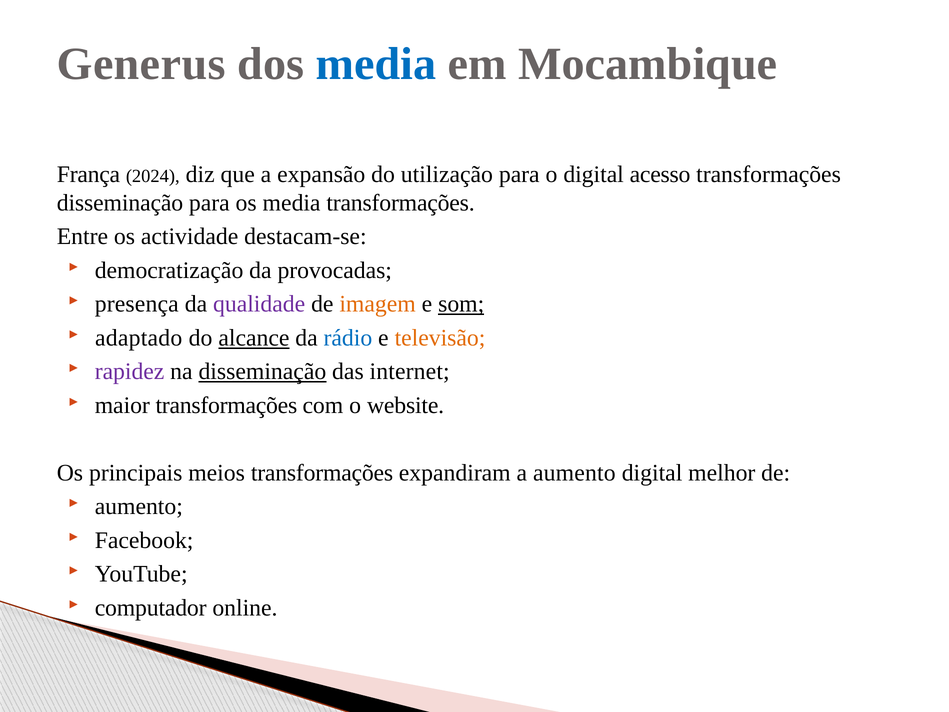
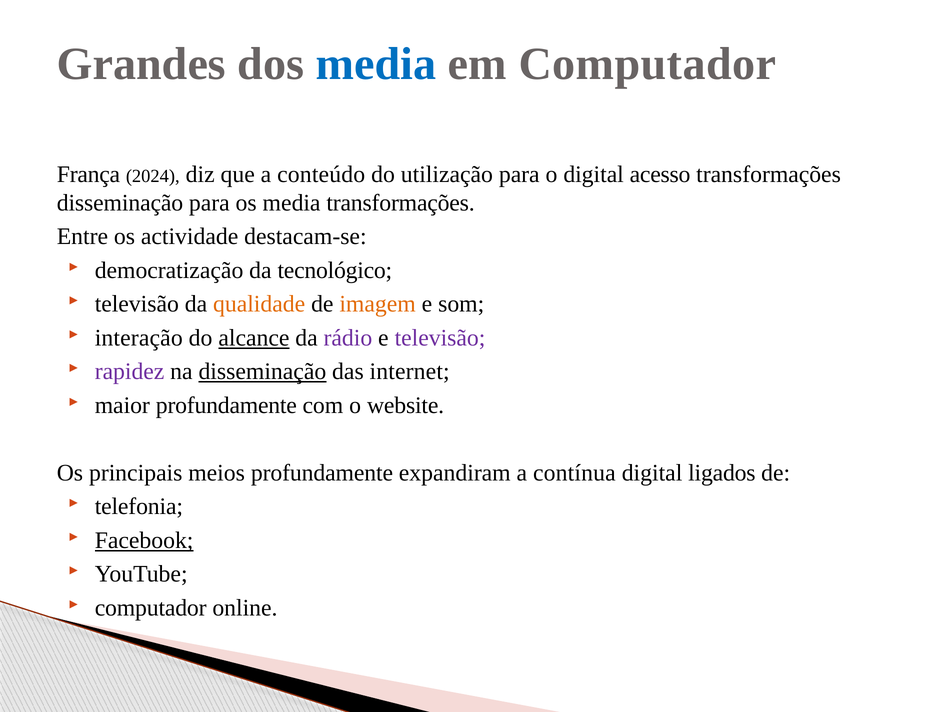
Generus: Generus -> Grandes (141, 64)
em Mocambique: Mocambique -> Computador (647, 64)
expansão: expansão -> conteúdo (321, 174)
provocadas: provocadas -> tecnológico (335, 270)
presença: presença -> televisão (137, 304)
qualidade colour: purple -> orange (259, 304)
som underline: present -> none (461, 304)
adaptado: adaptado -> interação (139, 338)
rádio colour: blue -> purple (348, 338)
televisão colour: orange -> purple (440, 338)
maior transformações: transformações -> profundamente (226, 405)
meios transformações: transformações -> profundamente (322, 473)
a aumento: aumento -> contínua (574, 473)
melhor: melhor -> ligados (722, 473)
aumento: aumento -> telefonia (139, 506)
Facebook underline: none -> present (144, 540)
